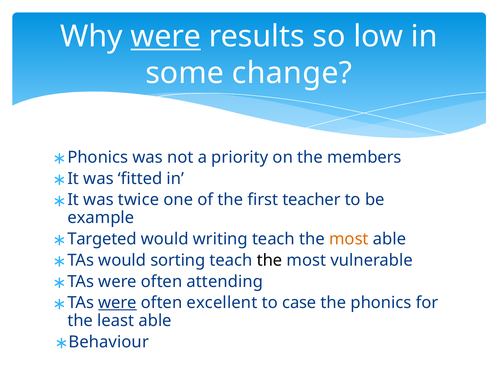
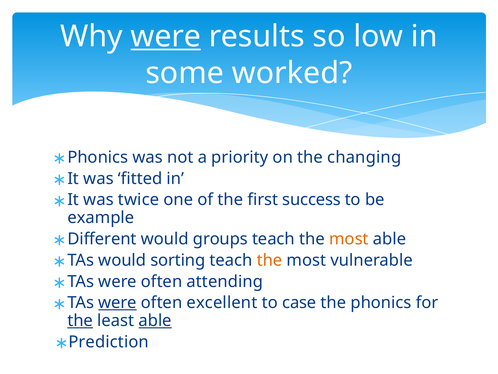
change: change -> worked (292, 73)
members: members -> changing (364, 157)
teacher: teacher -> success (312, 200)
Targeted: Targeted -> Different (102, 239)
writing: writing -> groups (220, 239)
the colour: black -> orange (270, 260)
the underline: none -> present (80, 320)
able underline: none -> present (155, 320)
Behaviour: Behaviour -> Prediction (109, 342)
